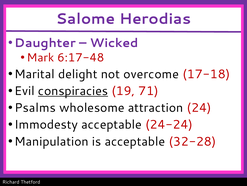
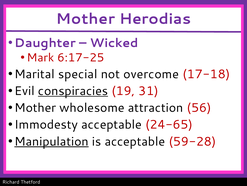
Salome: Salome -> Mother (85, 19)
6:17-48: 6:17-48 -> 6:17-25 (81, 57)
delight: delight -> special (78, 74)
71: 71 -> 31 (148, 91)
Psalms: Psalms -> Mother (35, 107)
24: 24 -> 56 (199, 107)
24-24: 24-24 -> 24-65 (169, 124)
Manipulation underline: none -> present (52, 141)
32-28: 32-28 -> 59-28 (192, 141)
